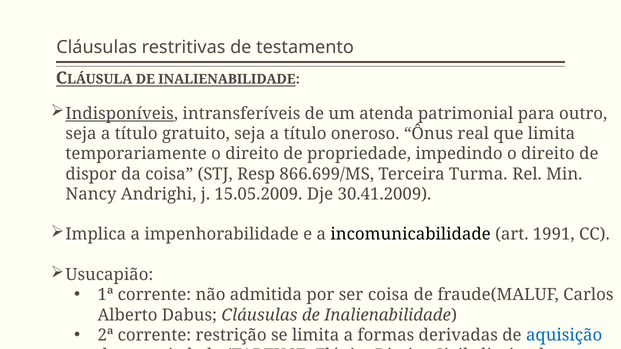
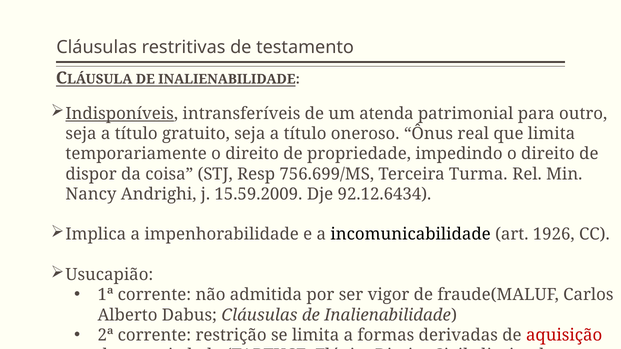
866.699/MS: 866.699/MS -> 756.699/MS (327, 174)
15.05.2009: 15.05.2009 -> 15.59.2009 (258, 194)
30.41.2009: 30.41.2009 -> 92.12.6434 (384, 194)
1991: 1991 -> 1926 (554, 235)
ser coisa: coisa -> vigor (389, 295)
aquisição colour: blue -> red (564, 335)
